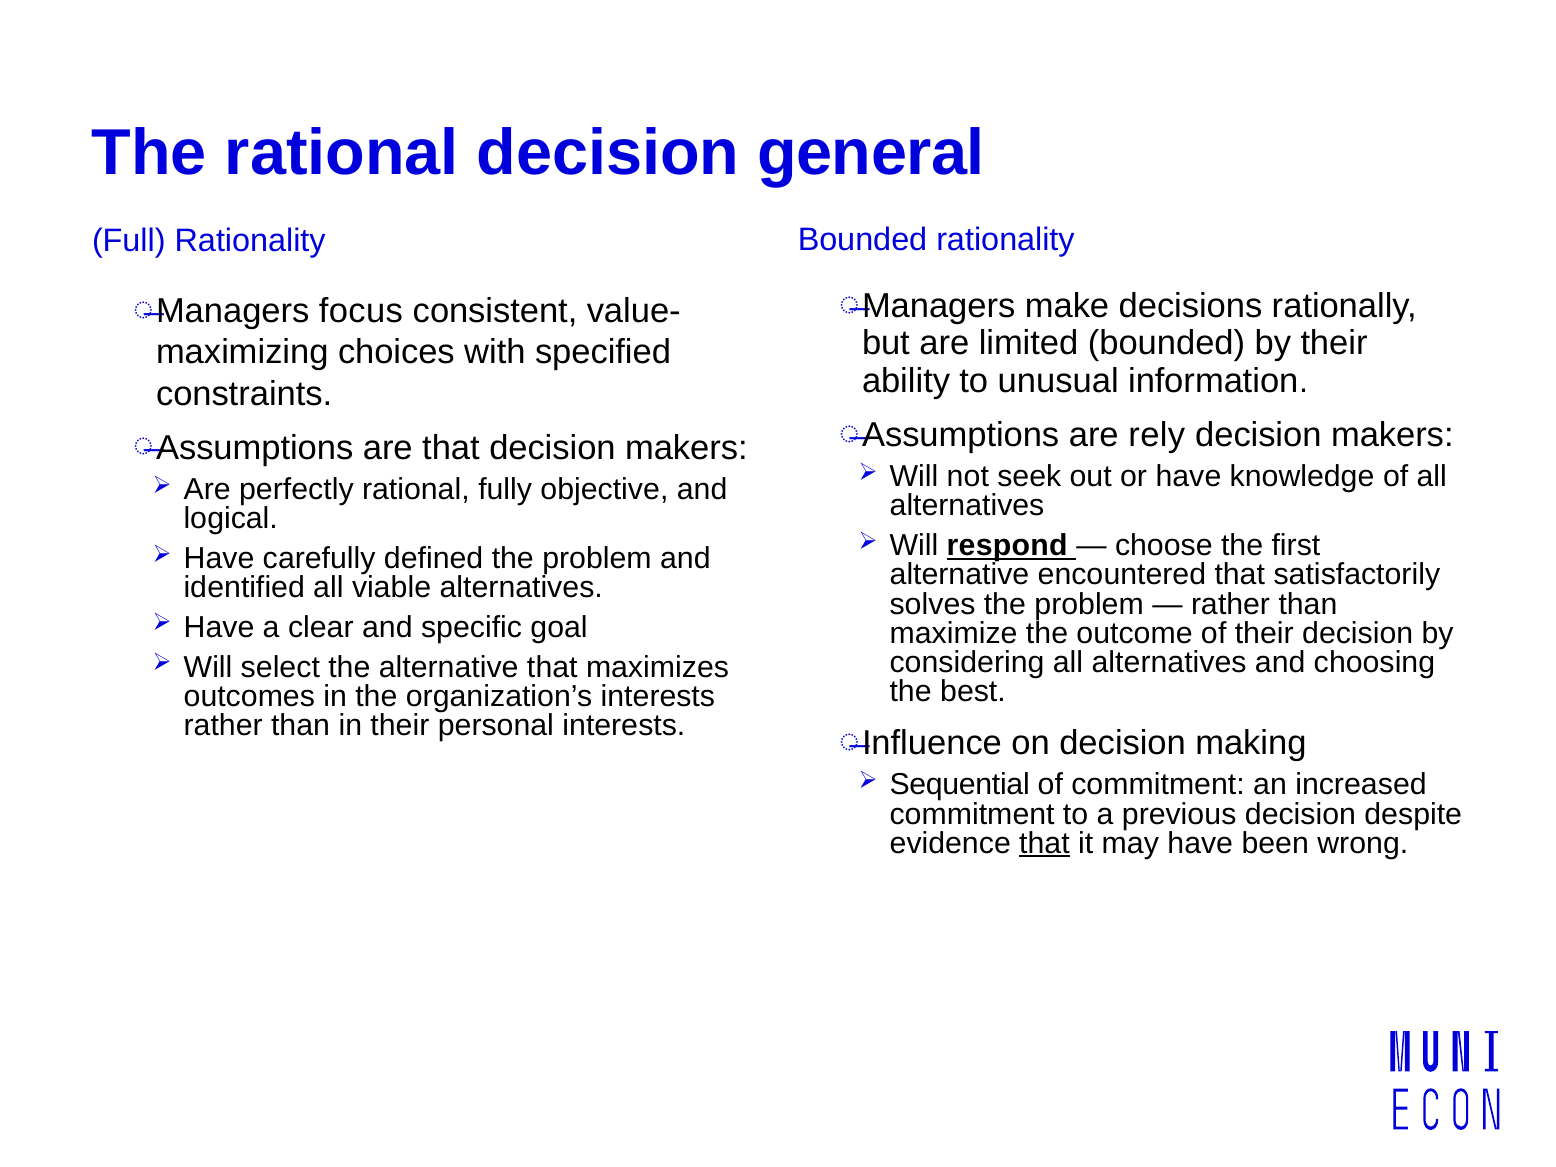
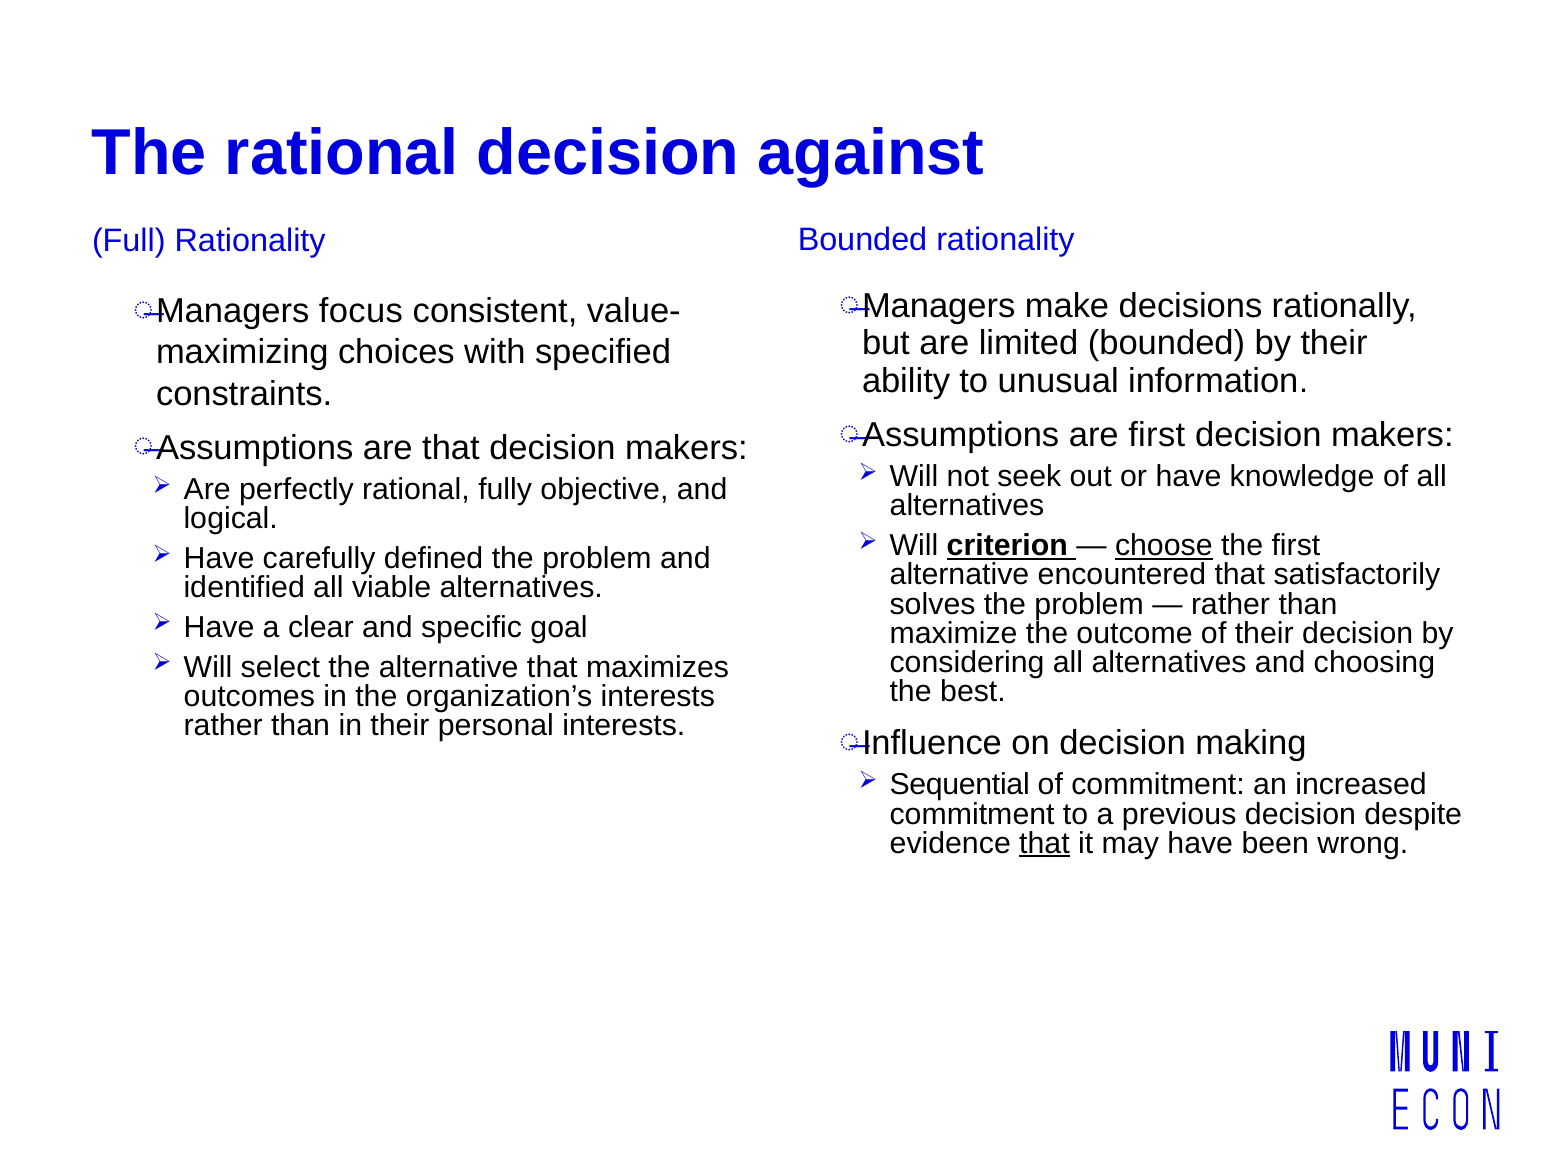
general: general -> against (871, 153)
are rely: rely -> first (1157, 435)
respond: respond -> criterion (1007, 546)
choose underline: none -> present (1164, 546)
